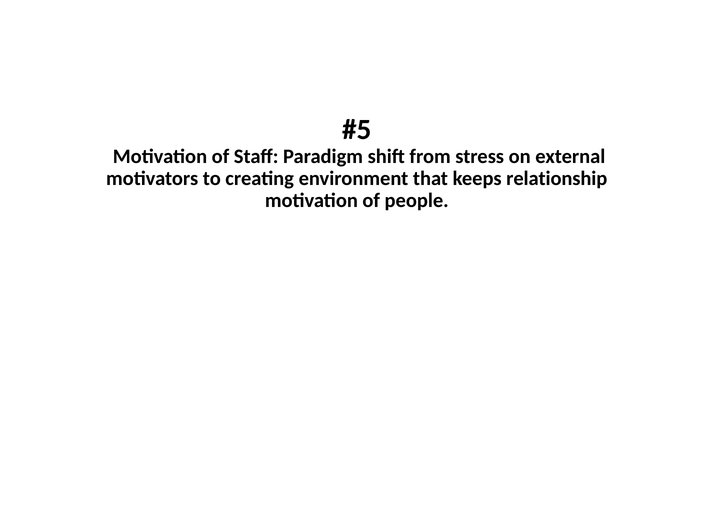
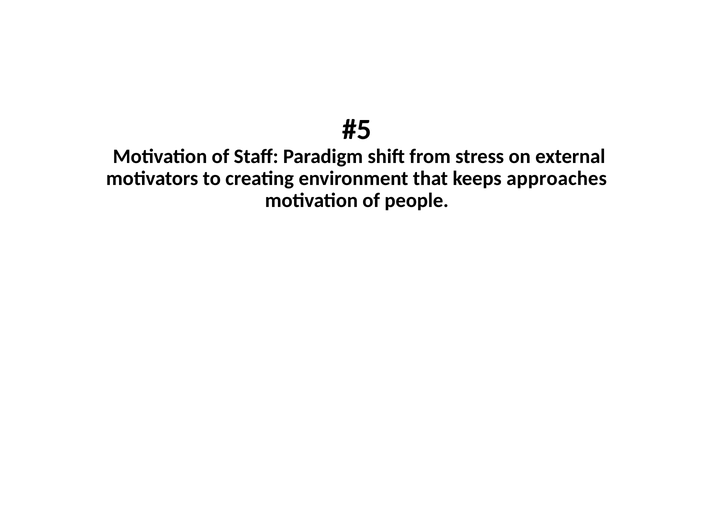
relationship: relationship -> approaches (557, 179)
